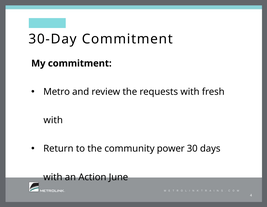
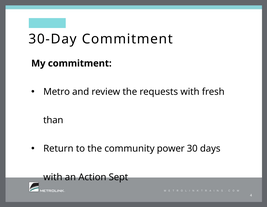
with: with -> than (53, 120)
June: June -> Sept (118, 177)
